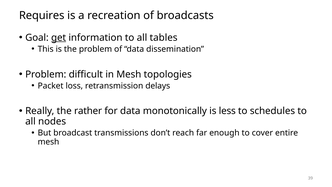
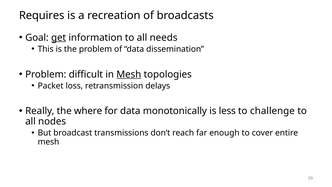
tables: tables -> needs (164, 38)
Mesh underline: none -> present (129, 74)
rather: rather -> where (88, 111)
schedules: schedules -> challenge (272, 111)
